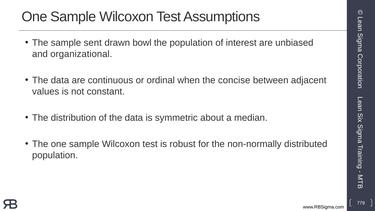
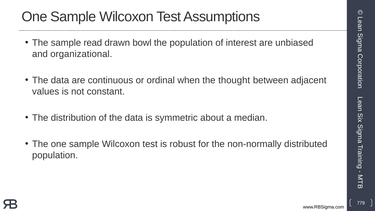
sent: sent -> read (93, 43)
concise: concise -> thought (234, 80)
